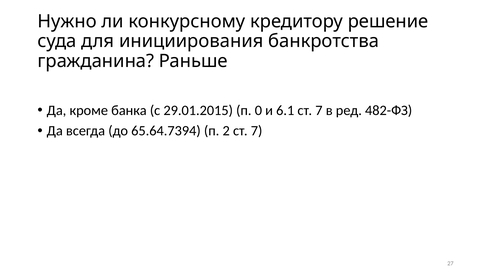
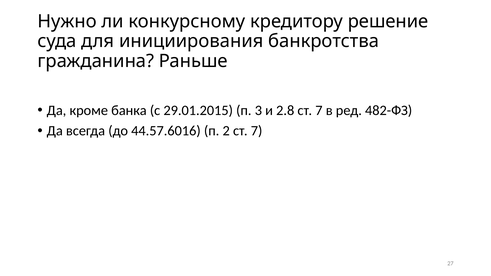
0: 0 -> 3 (258, 110)
6.1: 6.1 -> 2.8 (285, 110)
65.64.7394: 65.64.7394 -> 44.57.6016 (166, 131)
